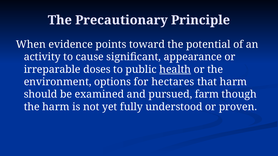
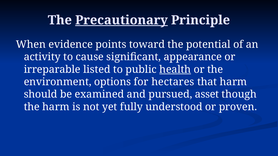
Precautionary underline: none -> present (121, 20)
doses: doses -> listed (97, 70)
farm: farm -> asset (207, 95)
